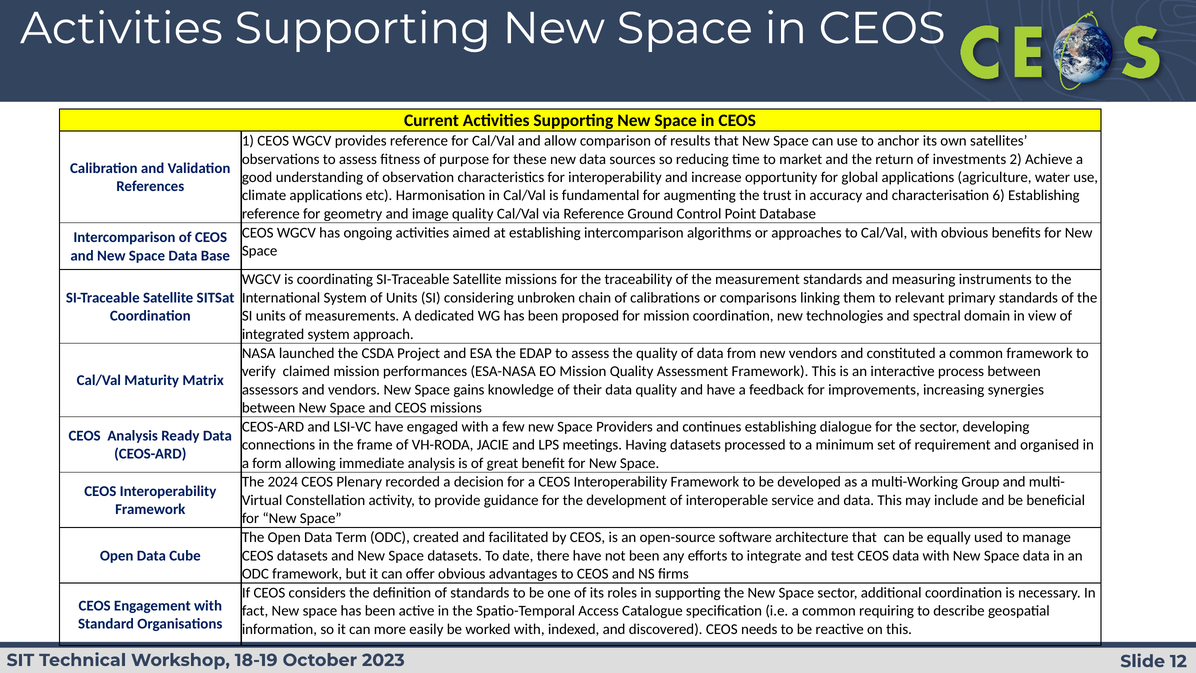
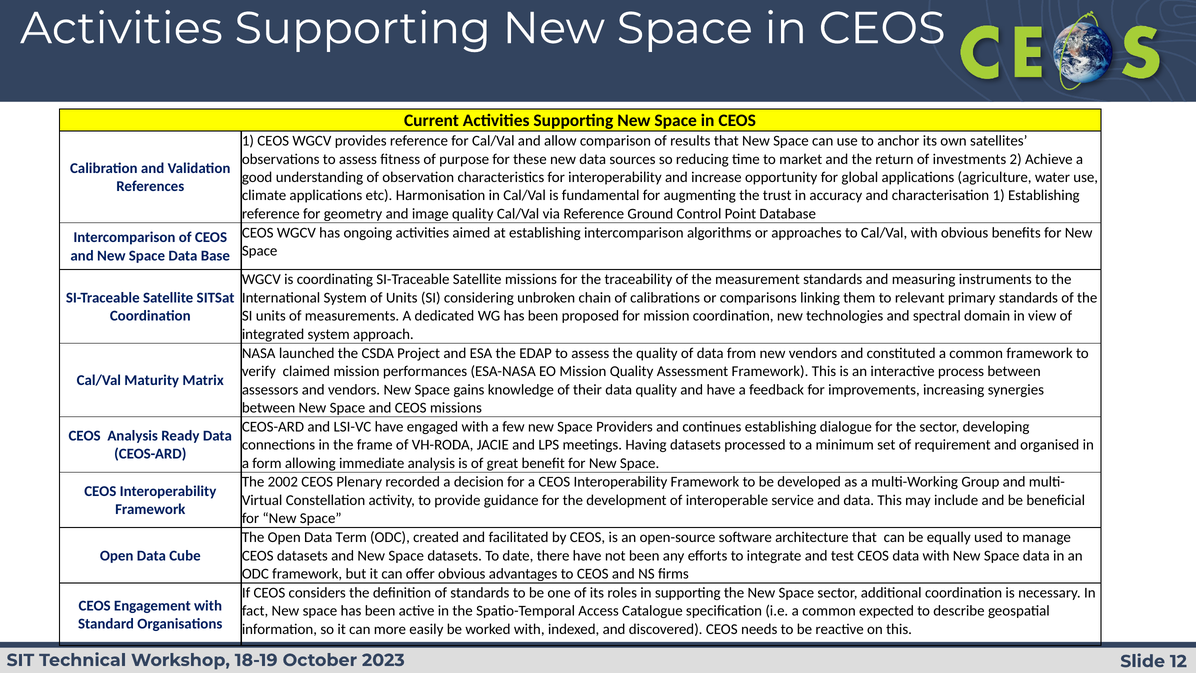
characterisation 6: 6 -> 1 (999, 195)
2024: 2024 -> 2002 (283, 482)
requiring: requiring -> expected (887, 611)
